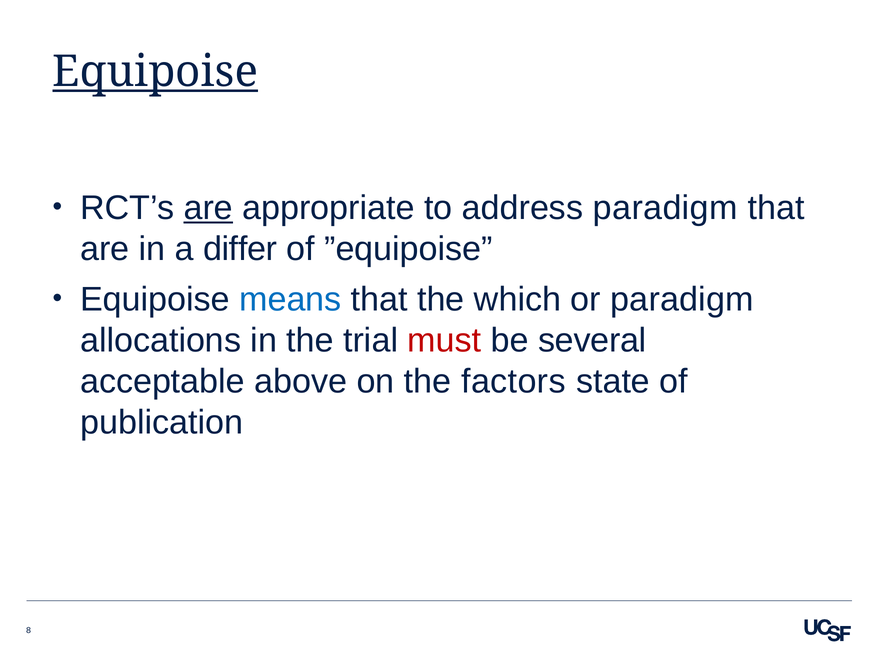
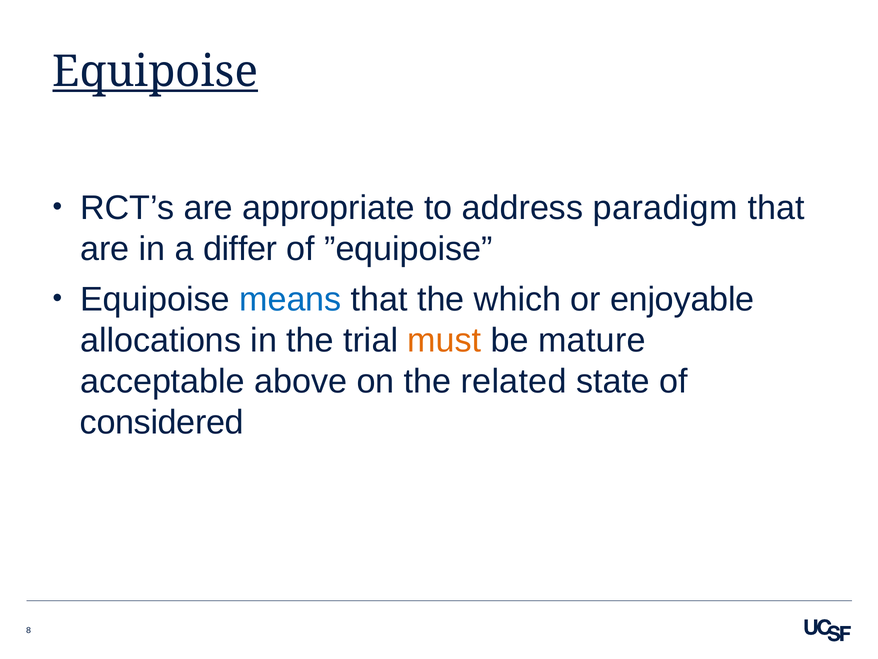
are underline: present -> none (208, 208)
or paradigm: paradigm -> enjoyable (682, 299)
must colour: red -> orange (444, 340)
several: several -> mature (592, 340)
factors: factors -> related (514, 381)
publication: publication -> considered (162, 422)
